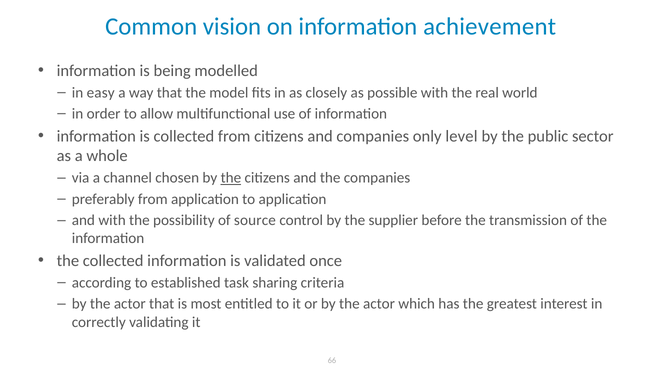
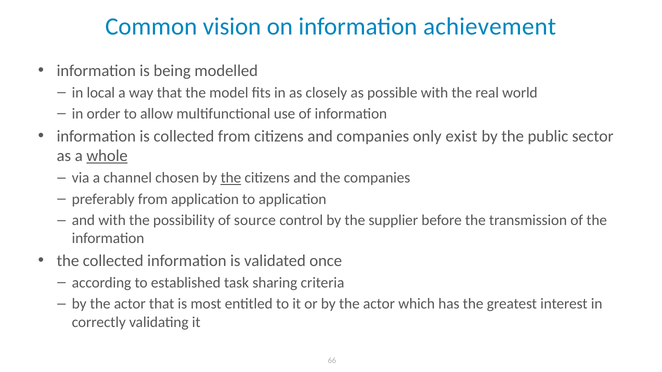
easy: easy -> local (101, 93)
level: level -> exist (461, 136)
whole underline: none -> present (107, 156)
